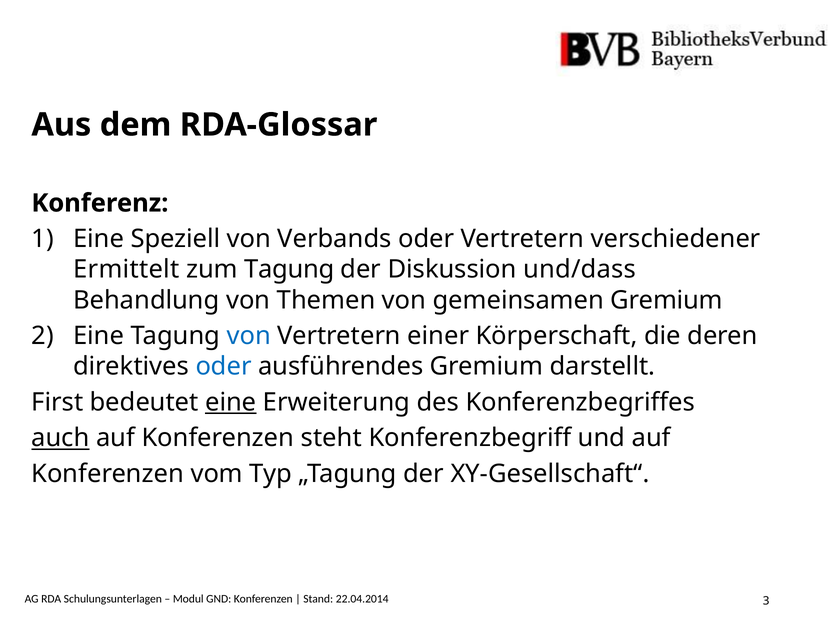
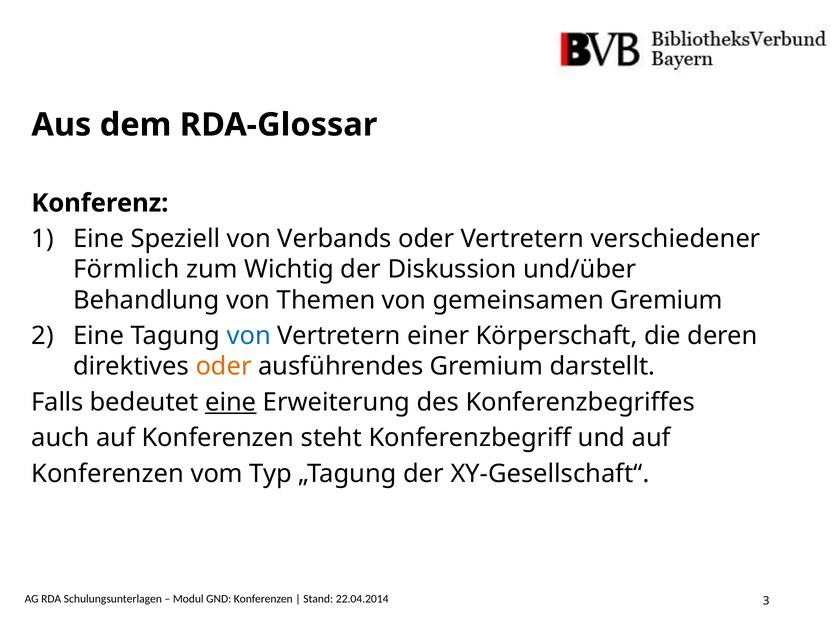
Ermittelt: Ermittelt -> Förmlich (126, 270)
zum Tagung: Tagung -> Wichtig (289, 270)
und/dass: und/dass -> und/über (580, 270)
oder colour: blue -> orange (224, 367)
First: First -> Falls (57, 403)
auch underline: present -> none (60, 439)
